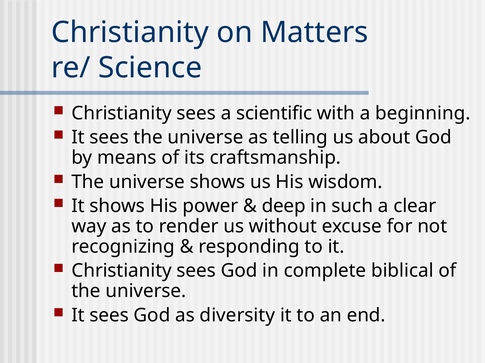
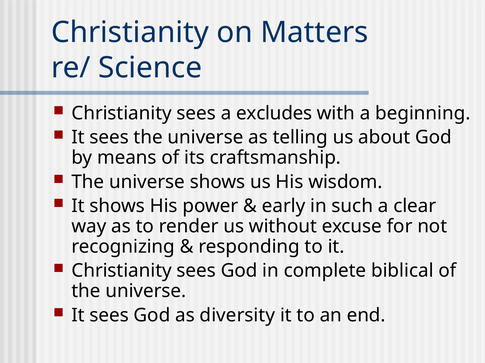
scientific: scientific -> excludes (274, 114)
deep: deep -> early (284, 206)
